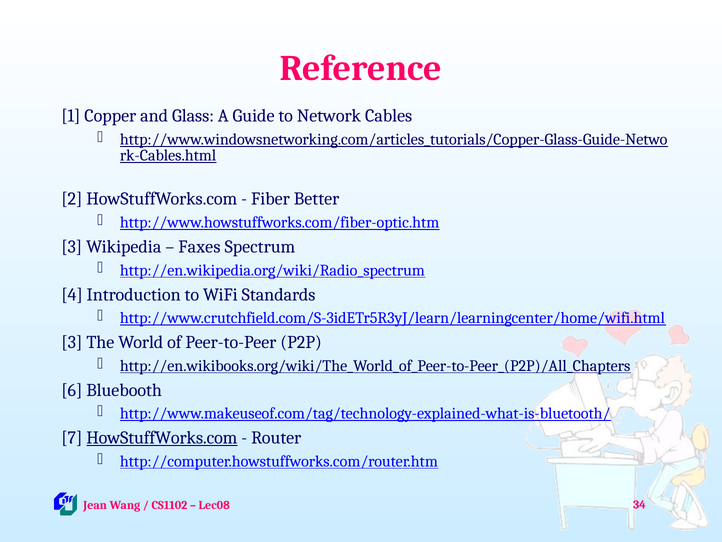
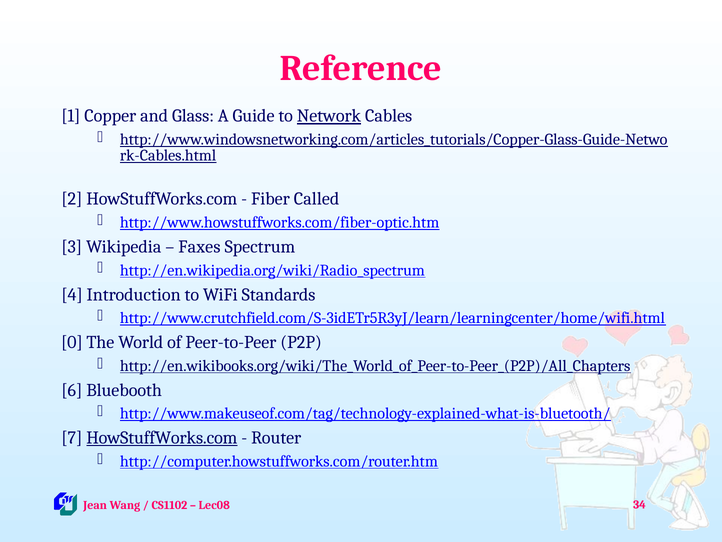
Network underline: none -> present (329, 116)
Better: Better -> Called (317, 199)
3: 3 -> 0 (72, 342)
